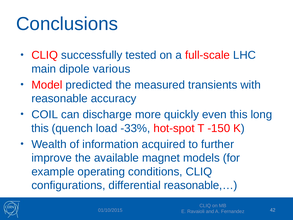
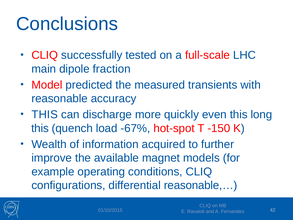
various: various -> fraction (112, 69)
COIL: COIL -> THIS (45, 114)
-33%: -33% -> -67% (135, 128)
